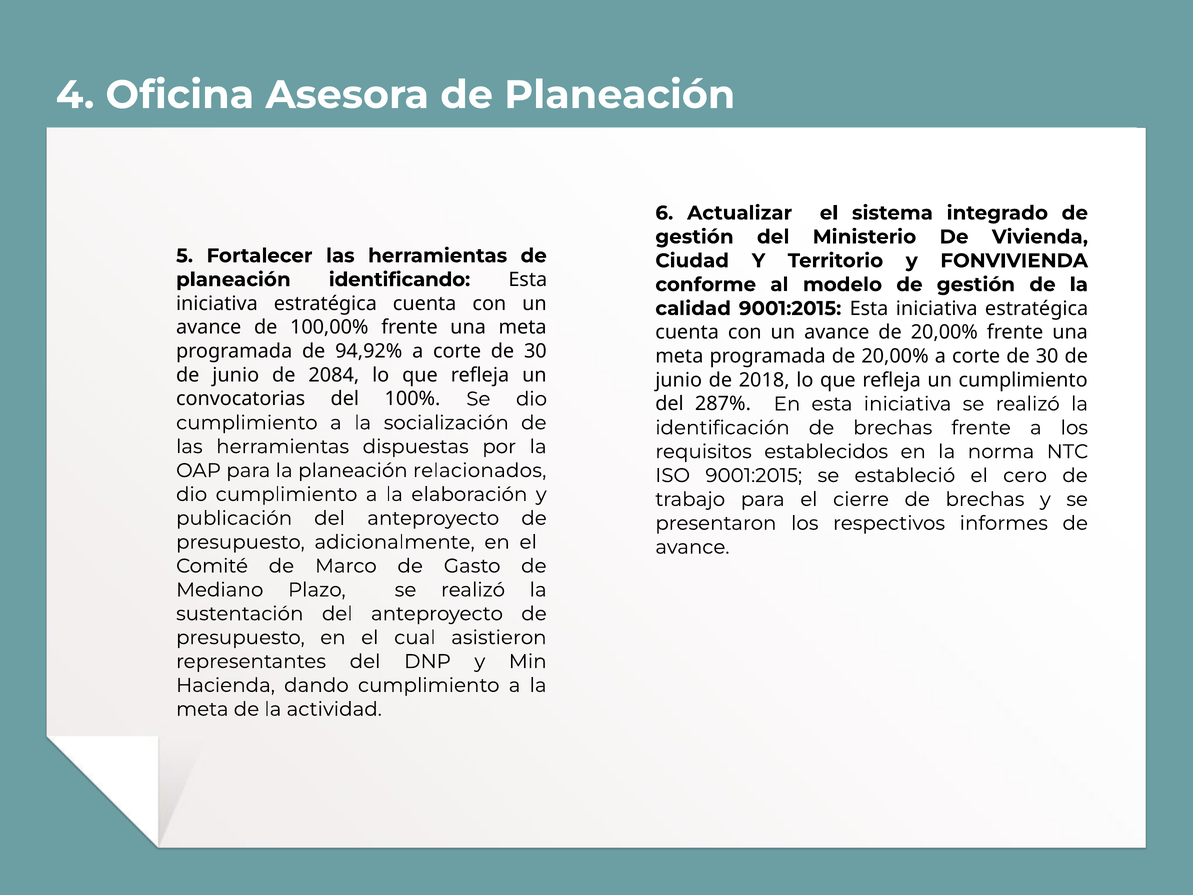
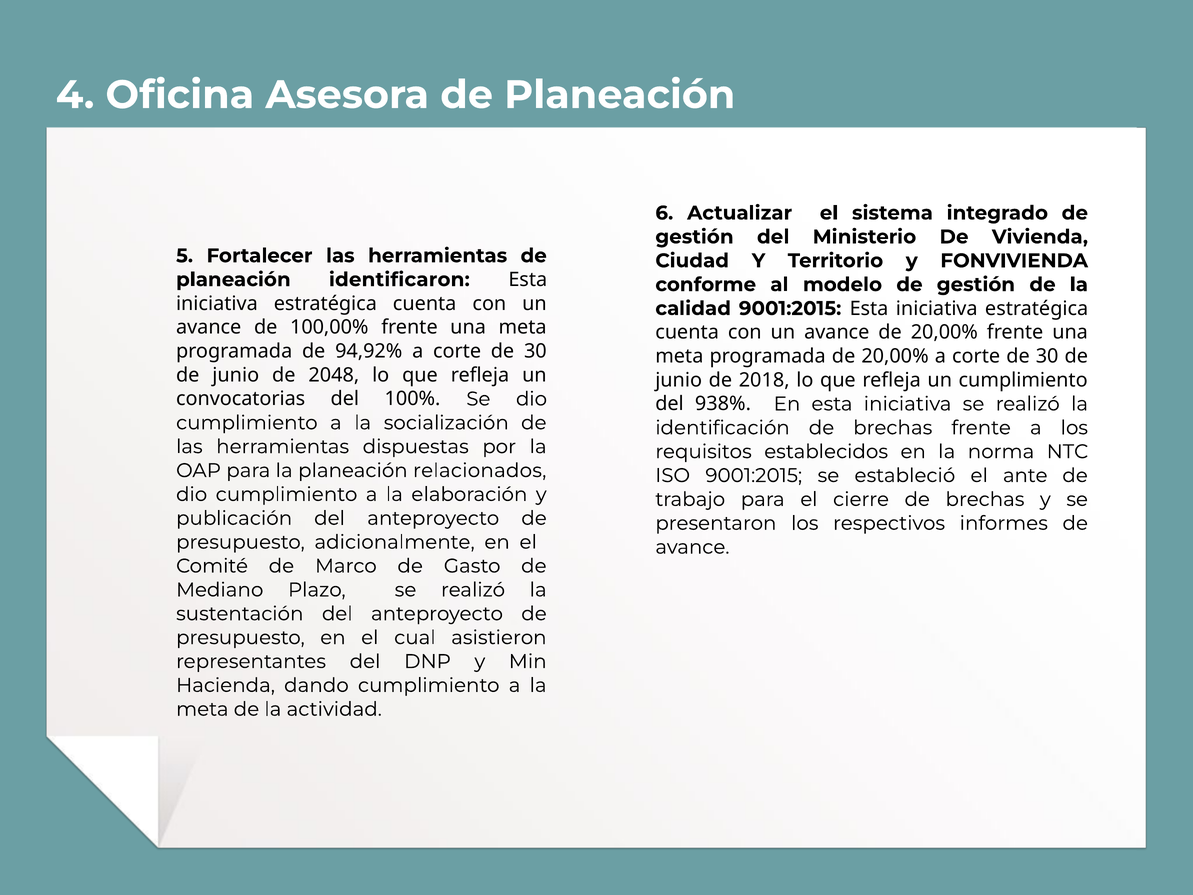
identificando: identificando -> identificaron (399, 280)
2084: 2084 -> 2048 (334, 375)
287%: 287% -> 938% (723, 404)
cero: cero -> ante (1025, 475)
